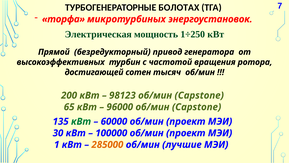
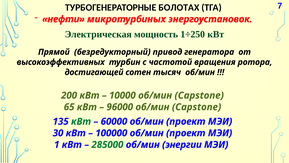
торфа: торфа -> нефти (63, 19)
98123: 98123 -> 10000 (122, 95)
285000 colour: orange -> green (107, 144)
лучшие: лучшие -> энергии (182, 144)
